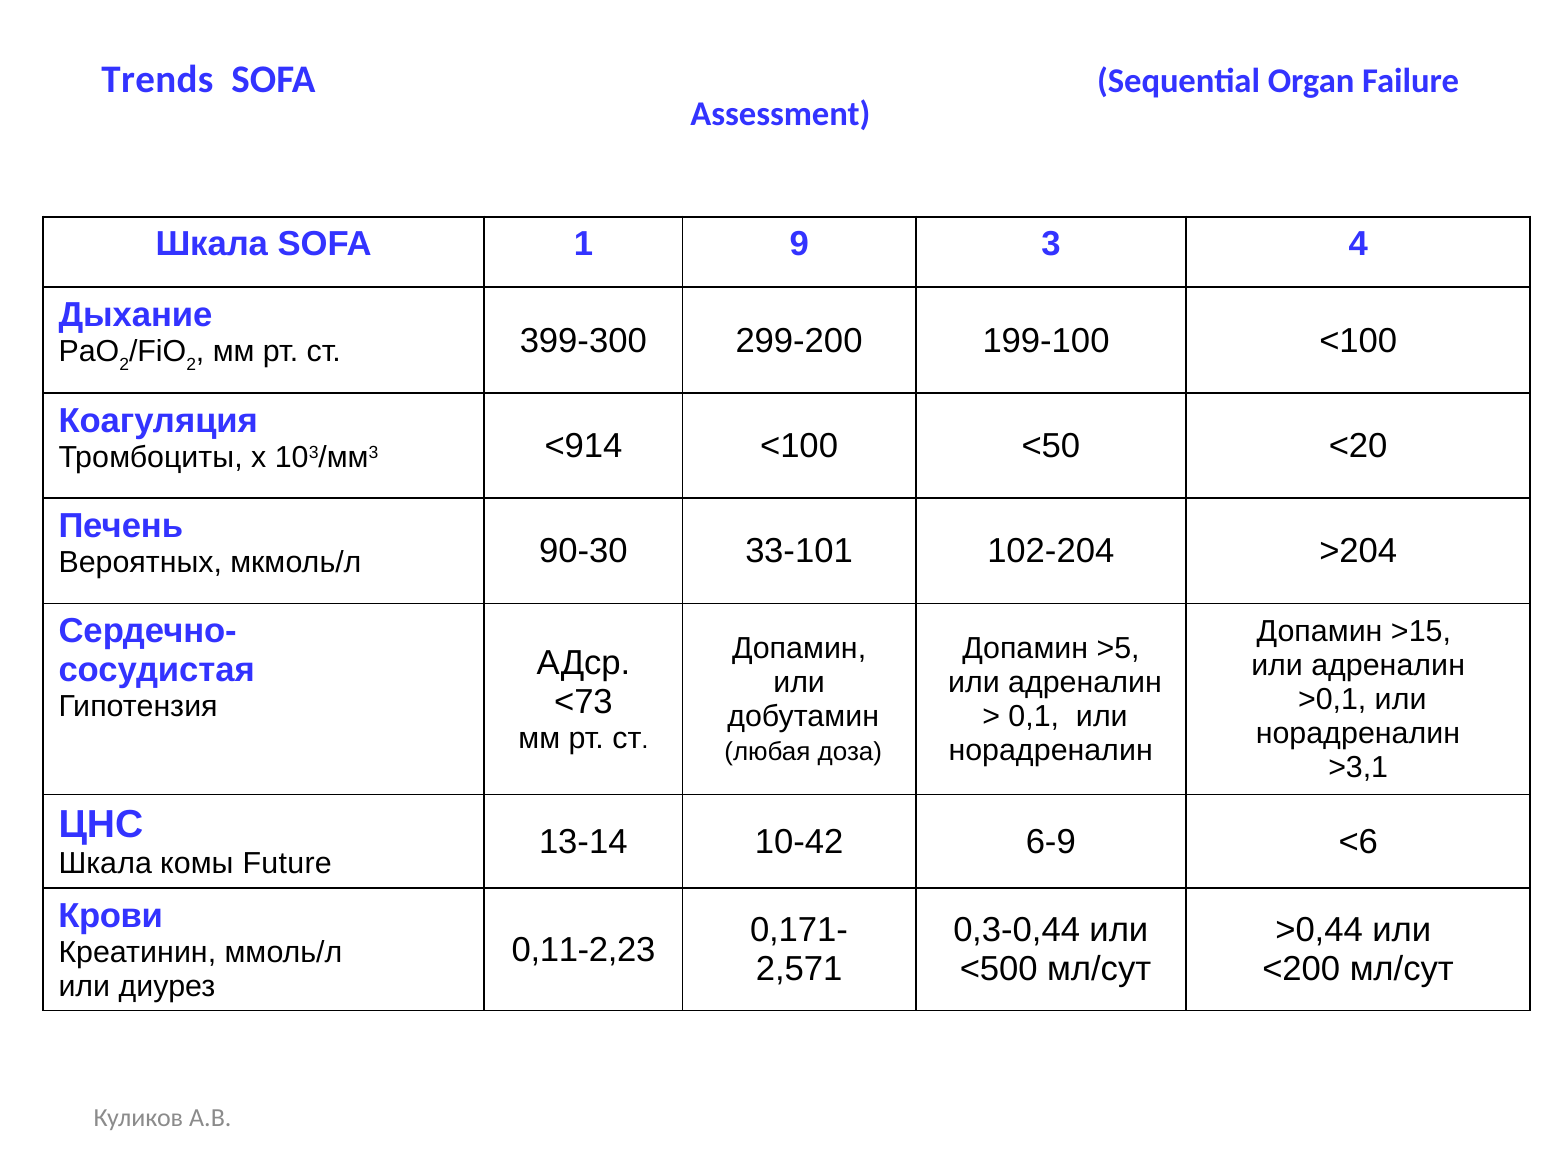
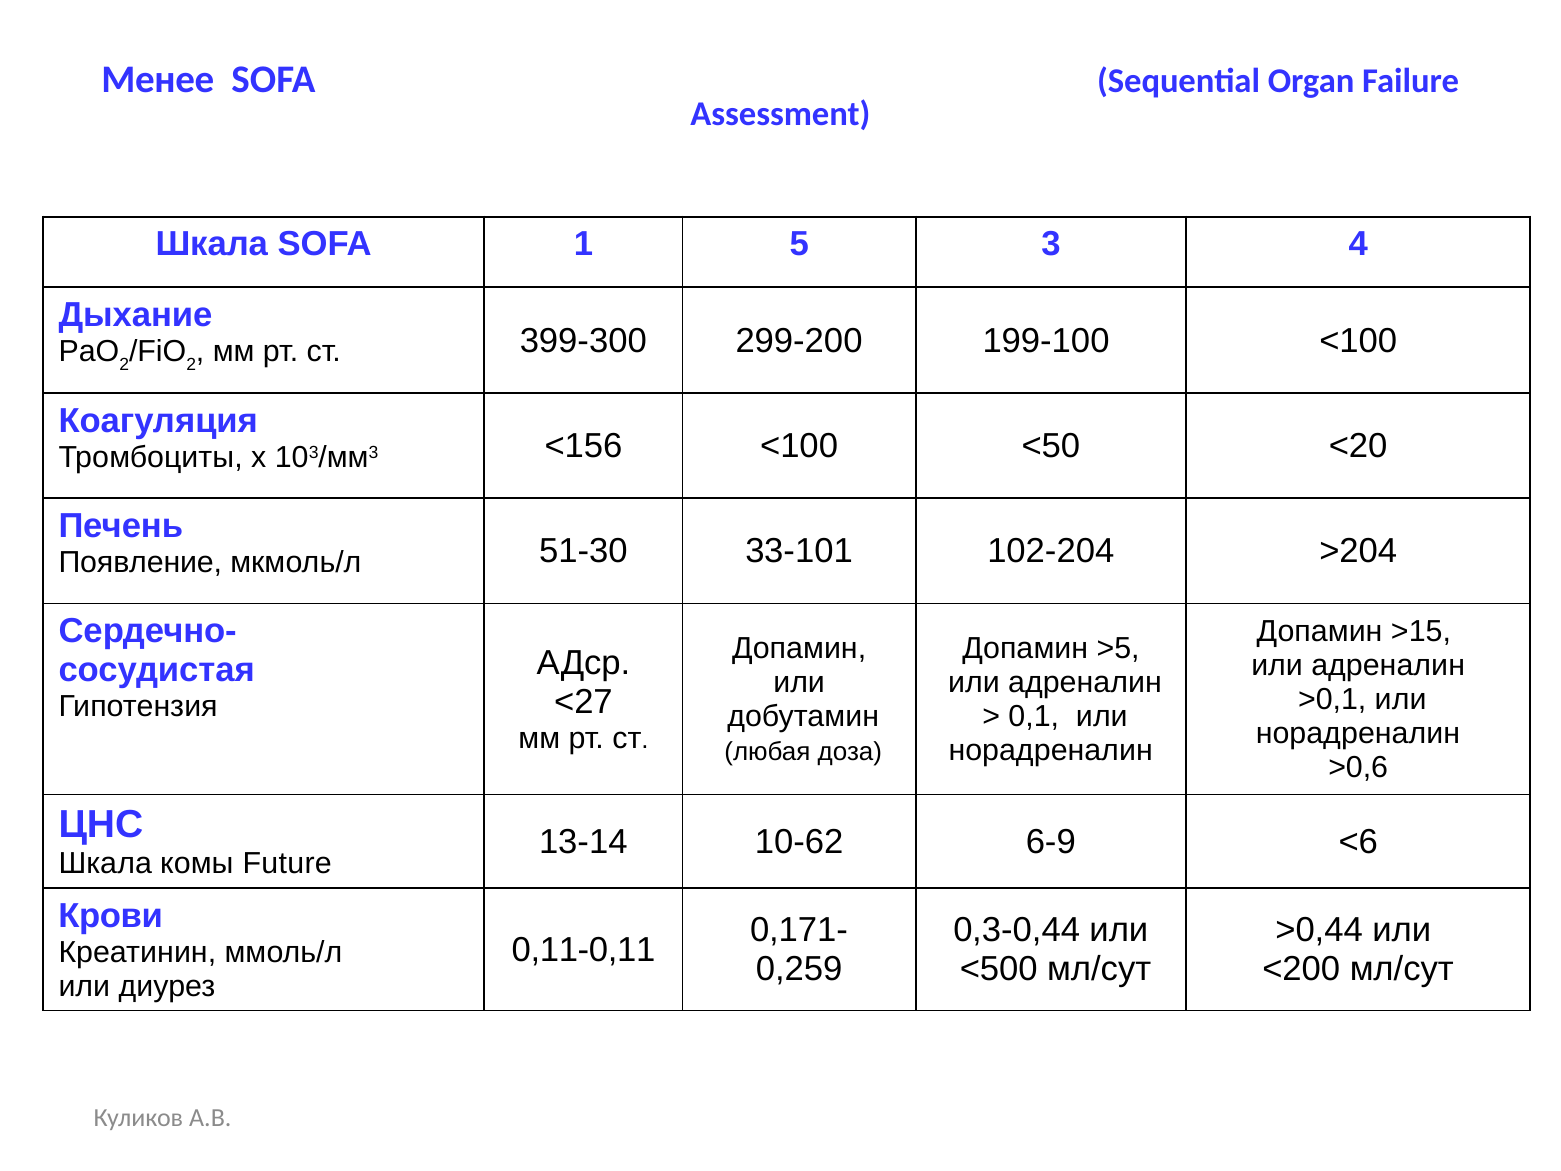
Trends: Trends -> Менее (158, 79)
9: 9 -> 5 (799, 244)
<914: <914 -> <156 (584, 446)
Вероятных: Вероятных -> Появление (140, 562)
90-30: 90-30 -> 51-30 (583, 551)
<73: <73 -> <27 (583, 702)
>3,1: >3,1 -> >0,6 (1358, 768)
10-42: 10-42 -> 10-62 (799, 842)
0,11-2,23: 0,11-2,23 -> 0,11-0,11 (584, 950)
2,571: 2,571 -> 0,259 (799, 969)
